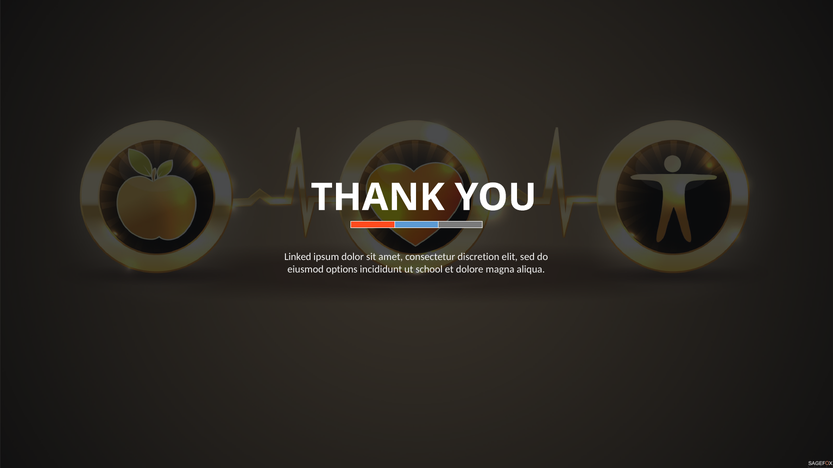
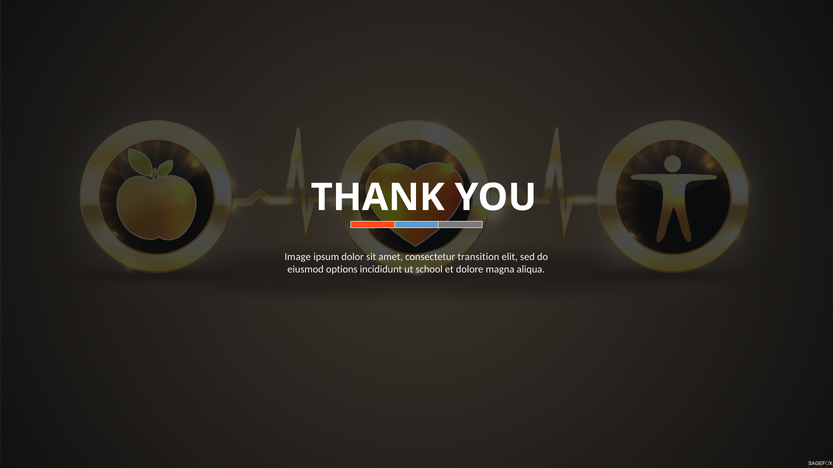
Linked: Linked -> Image (298, 257)
discretion: discretion -> transition (478, 257)
